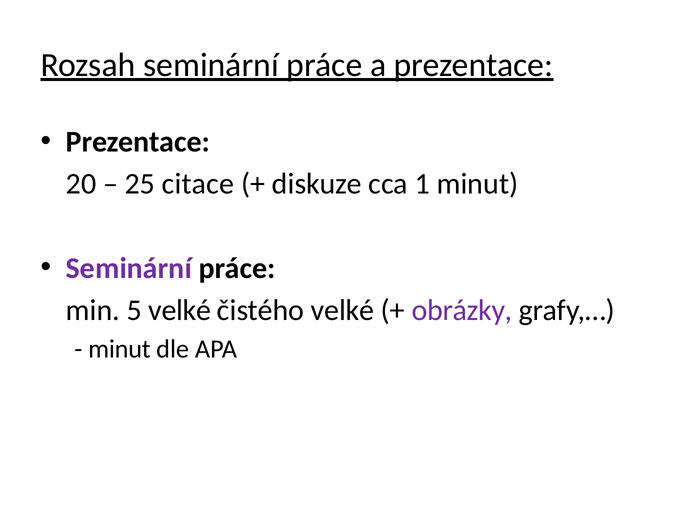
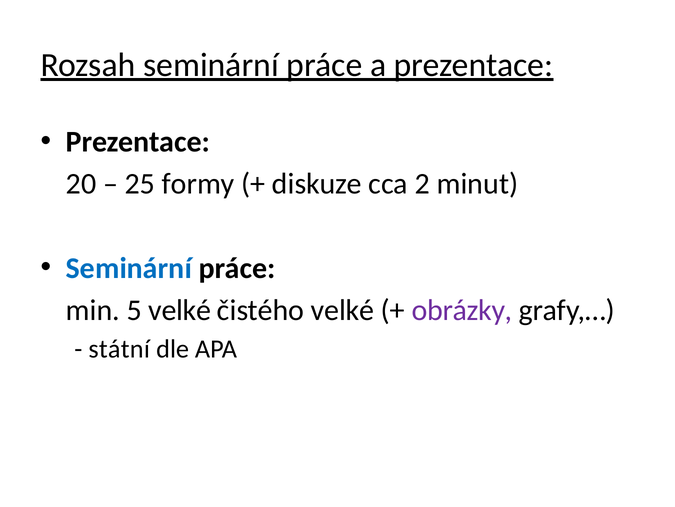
citace: citace -> formy (198, 184)
1: 1 -> 2 (422, 184)
Seminární colour: purple -> blue (129, 268)
minut: minut -> státní (119, 349)
